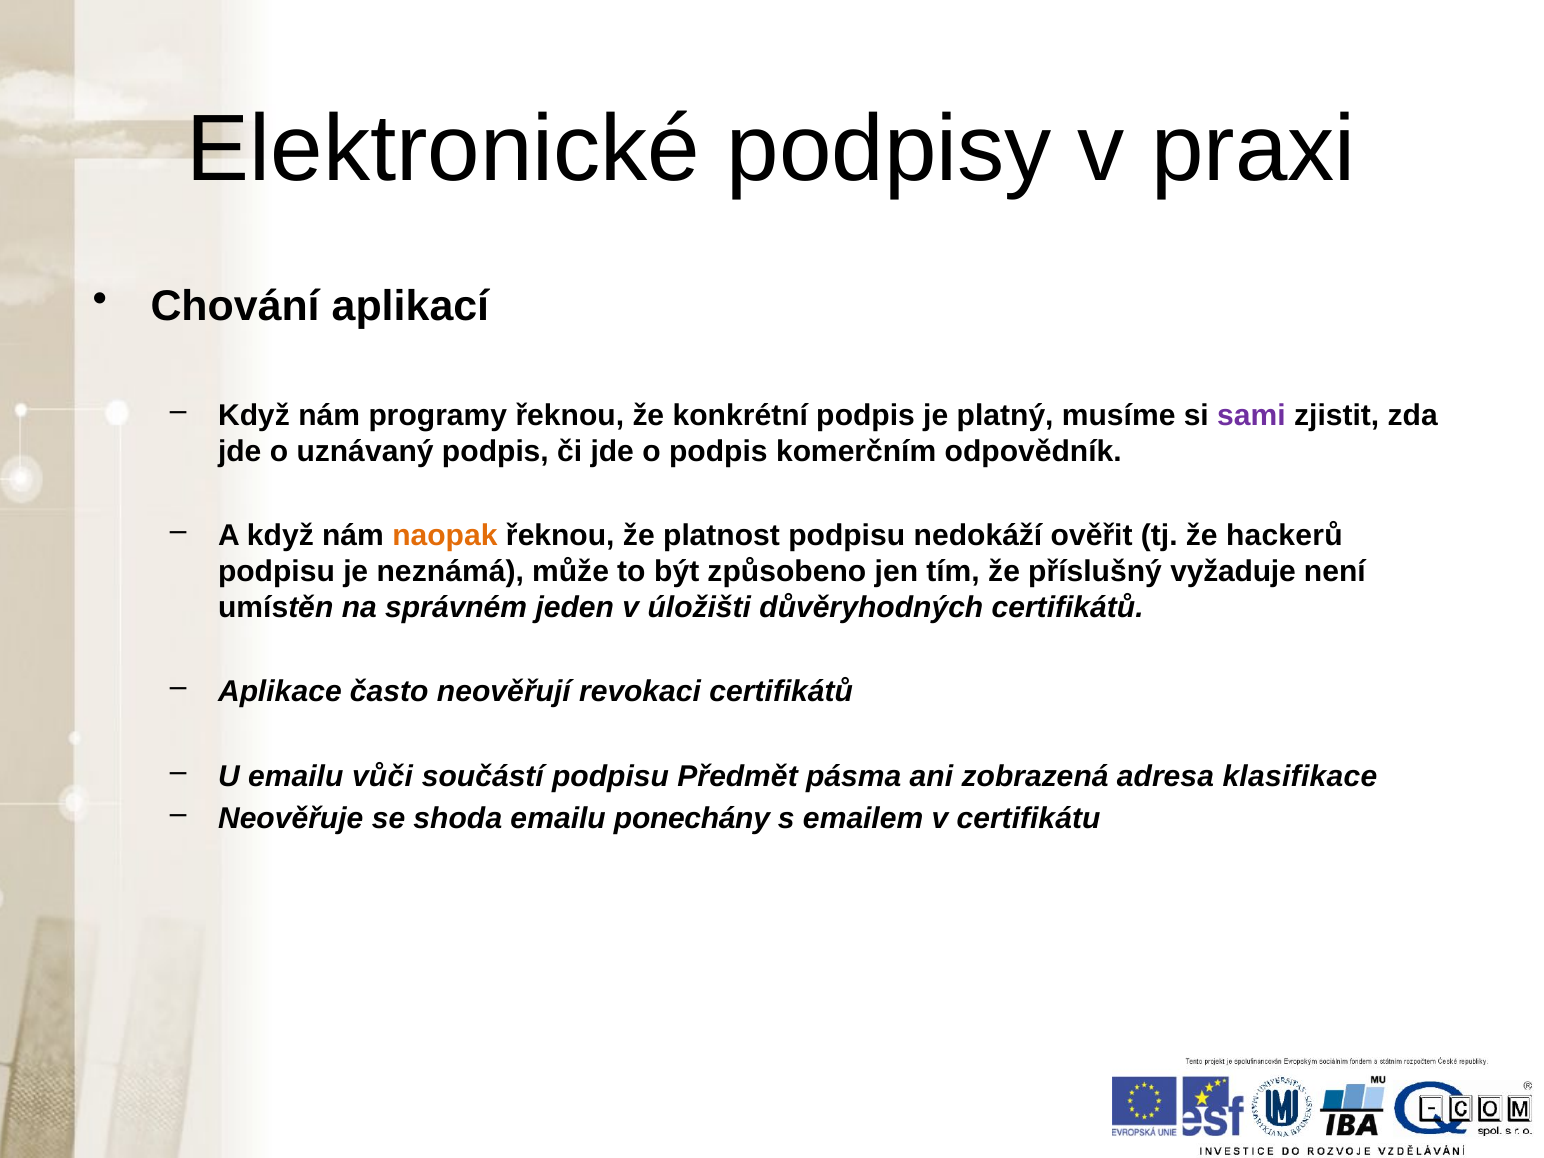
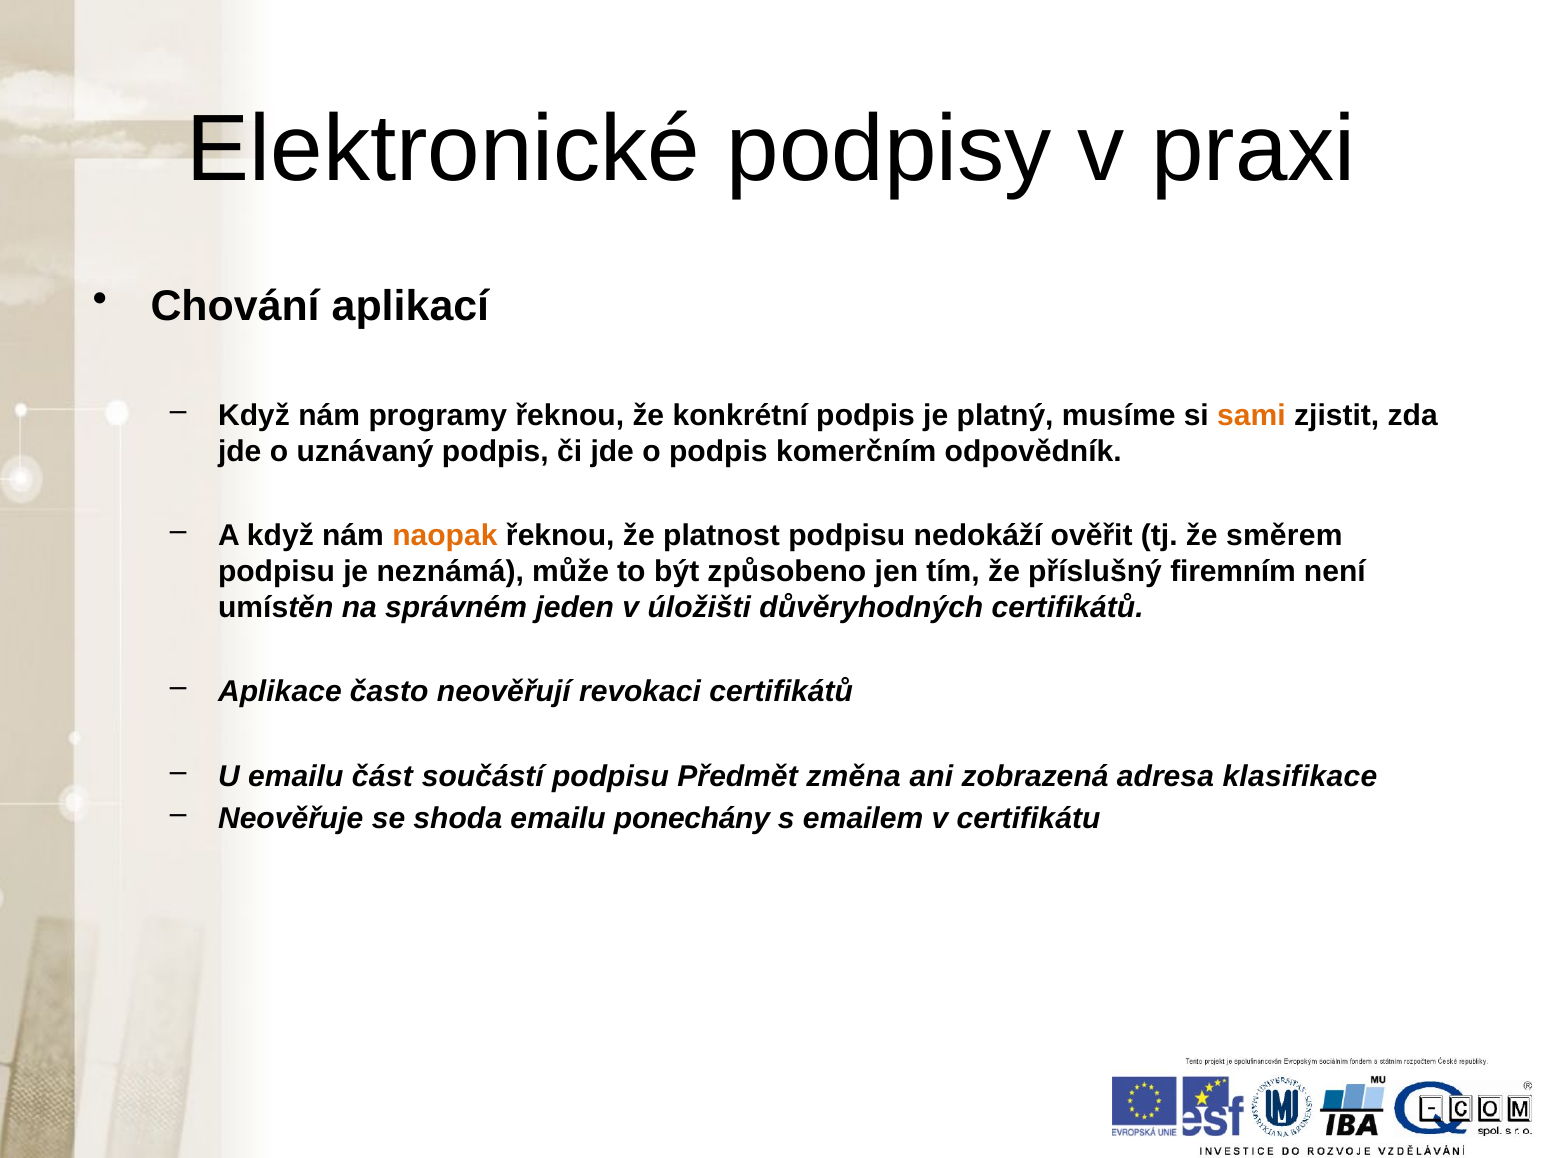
sami colour: purple -> orange (1251, 416)
hackerů: hackerů -> směrem (1284, 536)
vyžaduje: vyžaduje -> firemním (1233, 572)
vůči: vůči -> část (382, 776)
pásma: pásma -> změna (854, 776)
